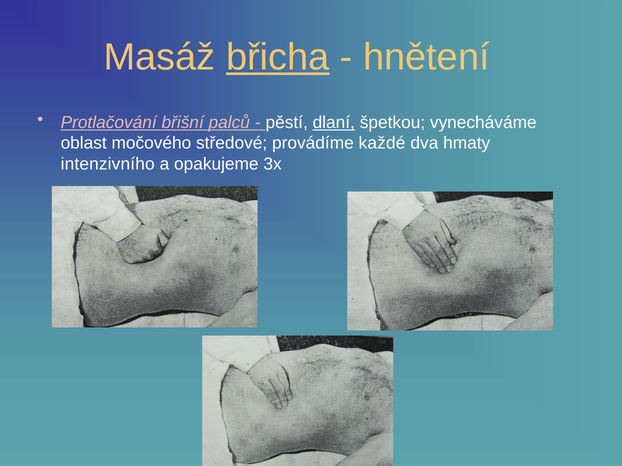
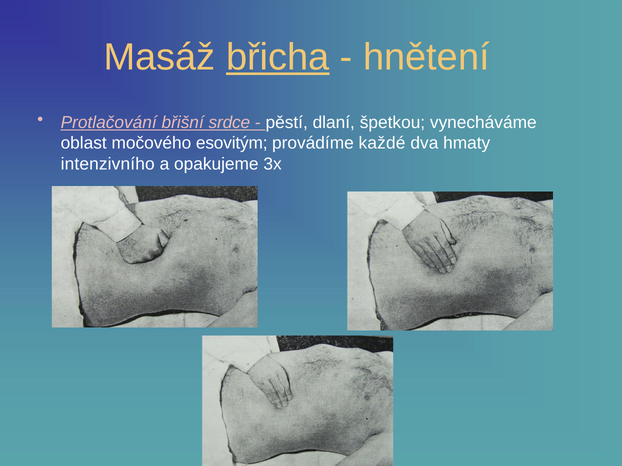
palců: palců -> srdce (229, 123)
dlaní underline: present -> none (334, 123)
středové: středové -> esovitým (232, 143)
